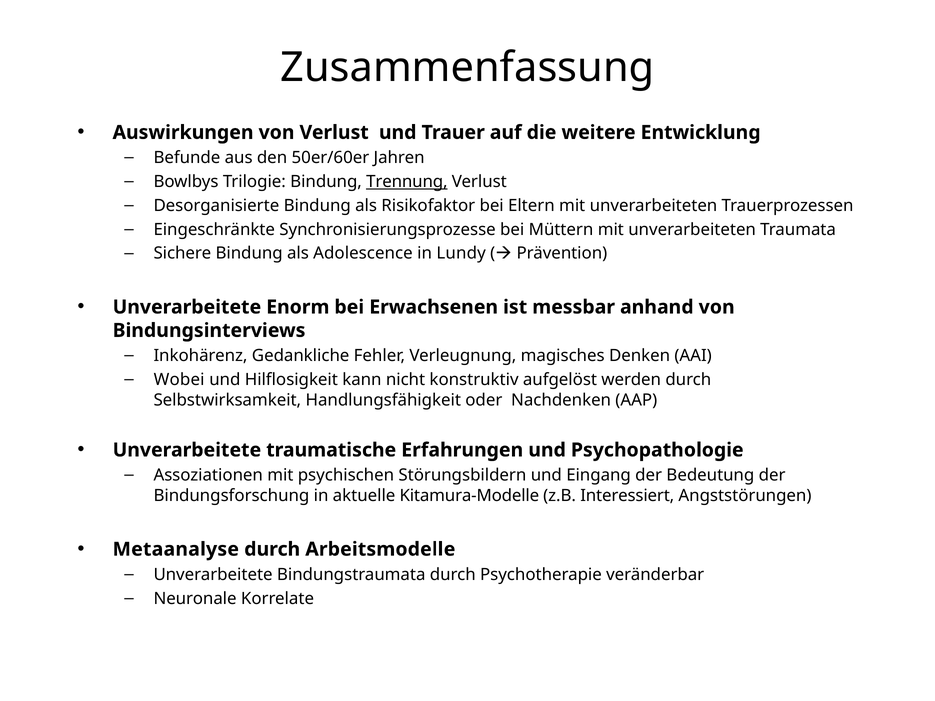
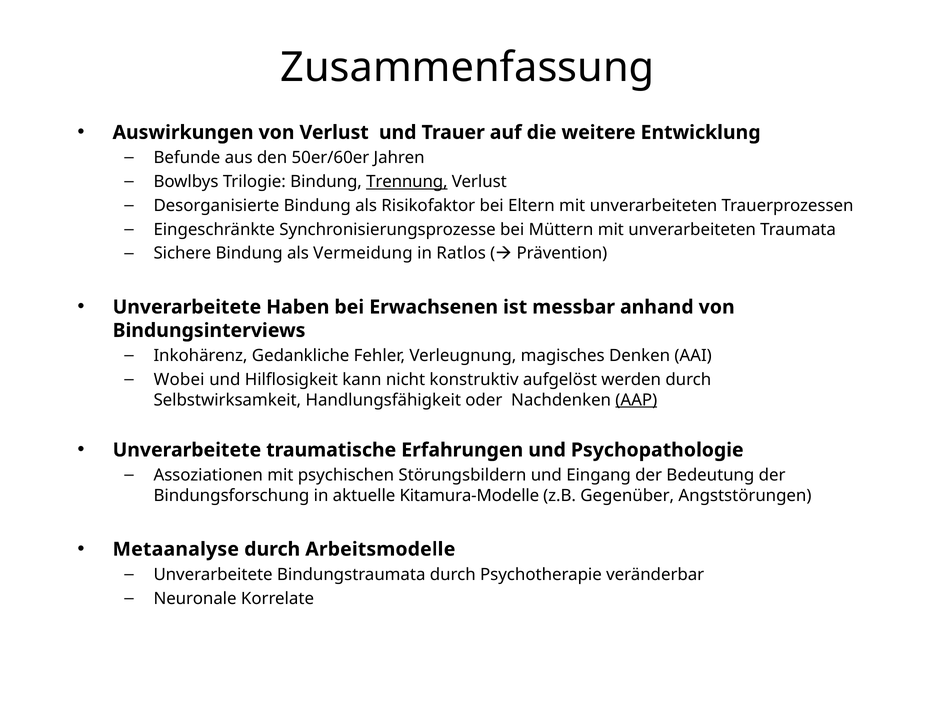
Adolescence: Adolescence -> Vermeidung (363, 253)
Lundy: Lundy -> Ratlos (461, 253)
Enorm: Enorm -> Haben (298, 307)
AAP underline: none -> present (636, 400)
Interessiert: Interessiert -> Gegenüber (627, 496)
